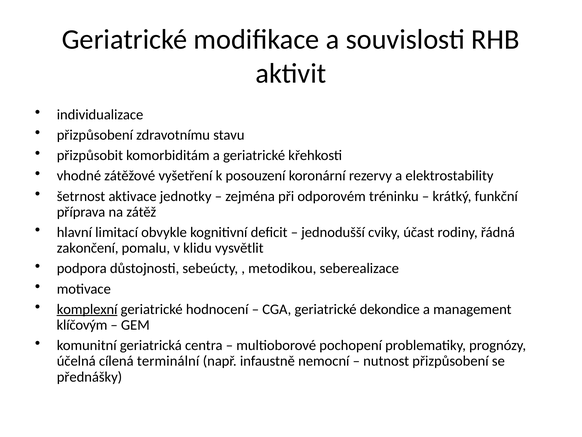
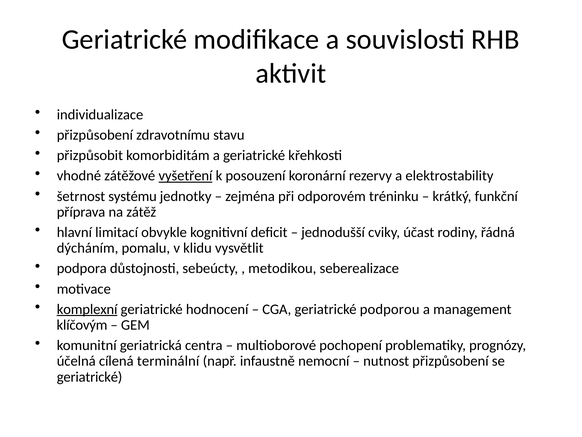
vyšetření underline: none -> present (185, 176)
aktivace: aktivace -> systému (133, 196)
zakončení: zakončení -> dýcháním (88, 248)
dekondice: dekondice -> podporou (390, 309)
přednášky: přednášky -> geriatrické (90, 376)
